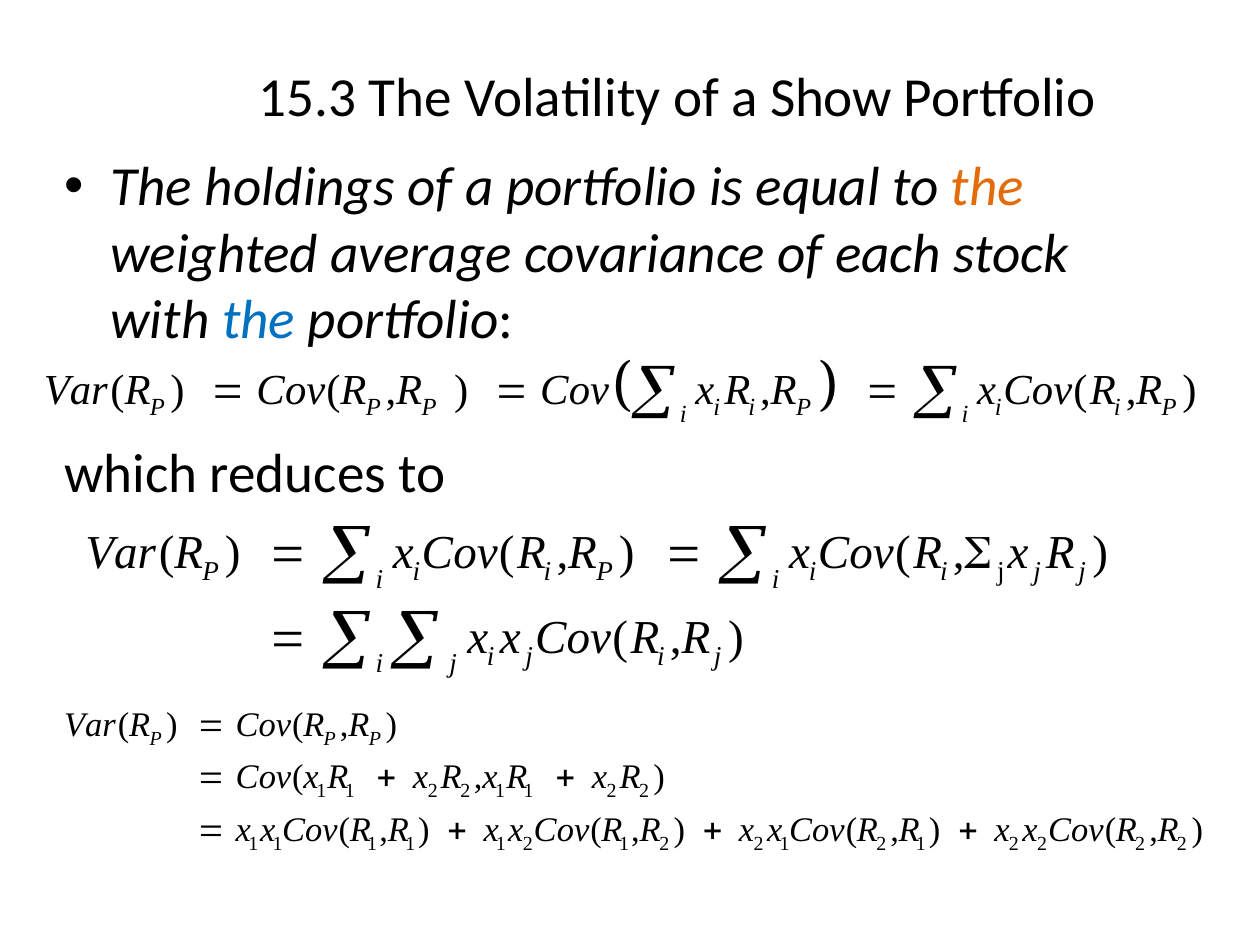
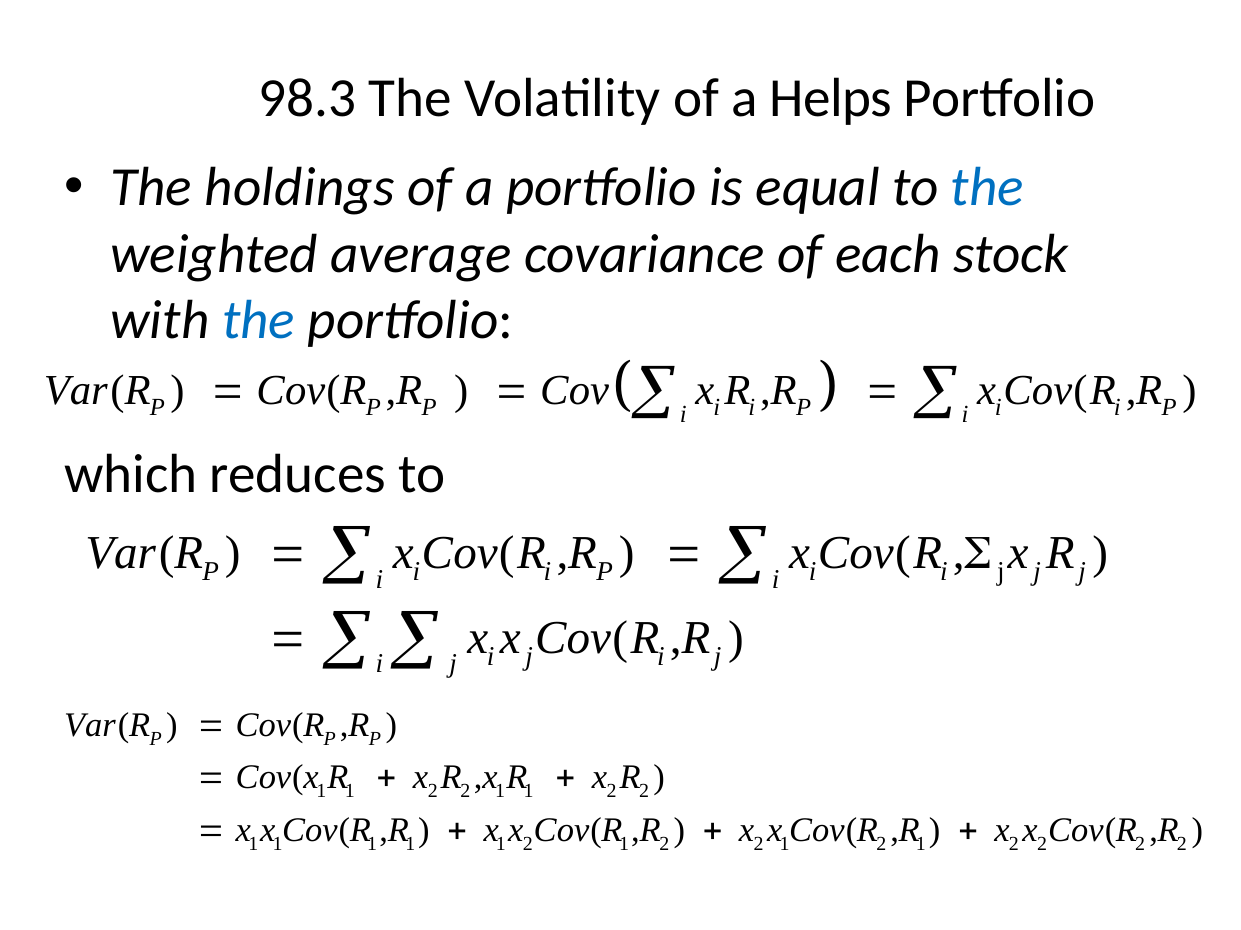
15.3: 15.3 -> 98.3 (307, 99)
Show: Show -> Helps (831, 99)
the colour: orange -> blue (988, 188)
